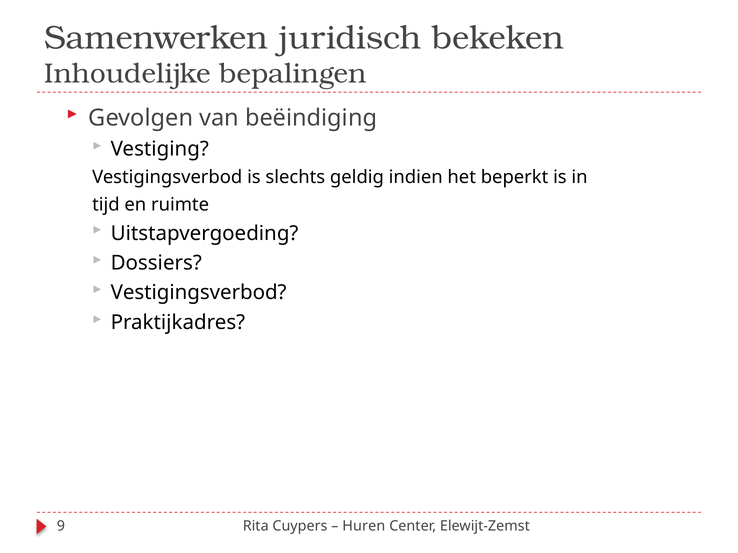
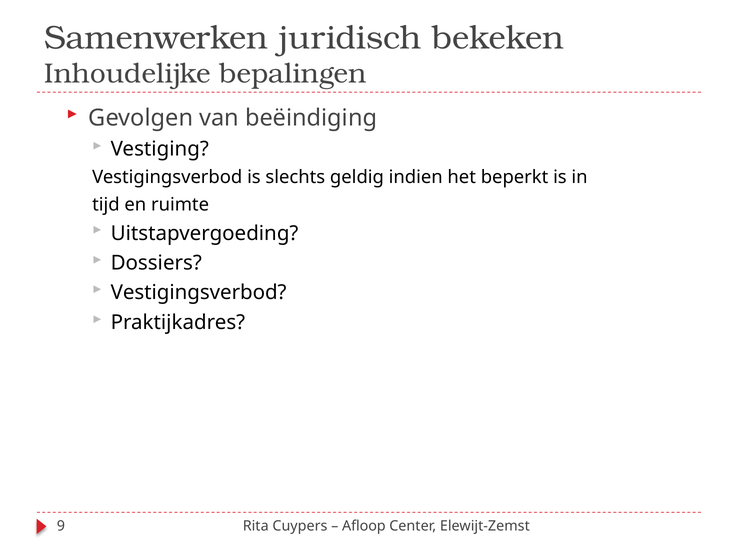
Huren: Huren -> Afloop (364, 526)
